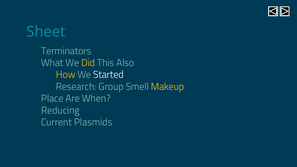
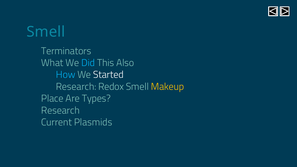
Sheet: Sheet -> Smell (46, 32)
Did colour: yellow -> light blue (88, 63)
How colour: yellow -> light blue (66, 75)
Group: Group -> Redox (111, 87)
When: When -> Types (96, 99)
Reducing: Reducing -> Research (60, 110)
